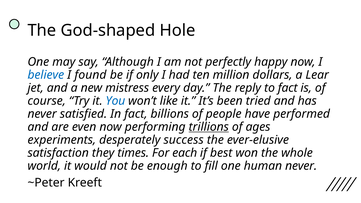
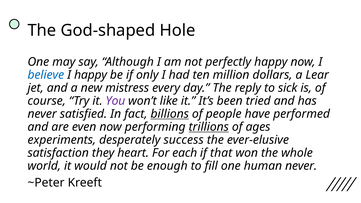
I found: found -> happy (91, 75)
to fact: fact -> sick (288, 88)
You colour: blue -> purple (115, 101)
billions underline: none -> present (170, 114)
times: times -> heart (133, 153)
best: best -> that (221, 153)
